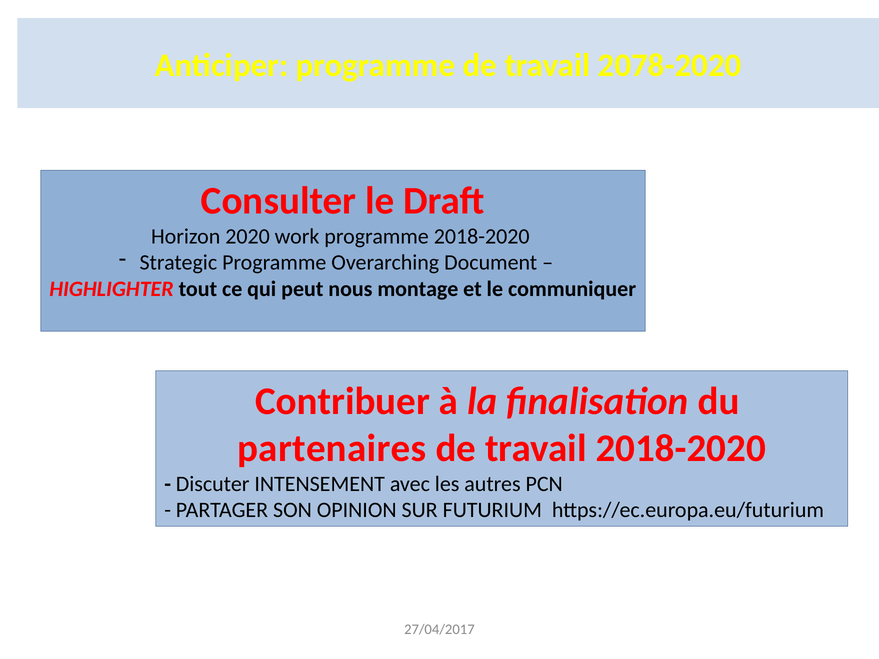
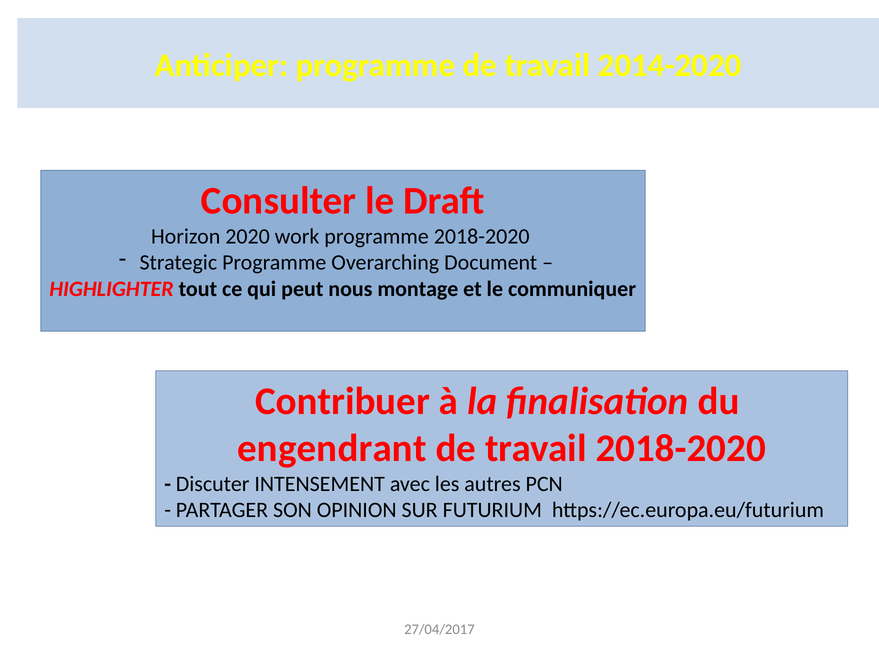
2078-2020: 2078-2020 -> 2014-2020 (670, 65)
partenaires: partenaires -> engendrant (332, 449)
